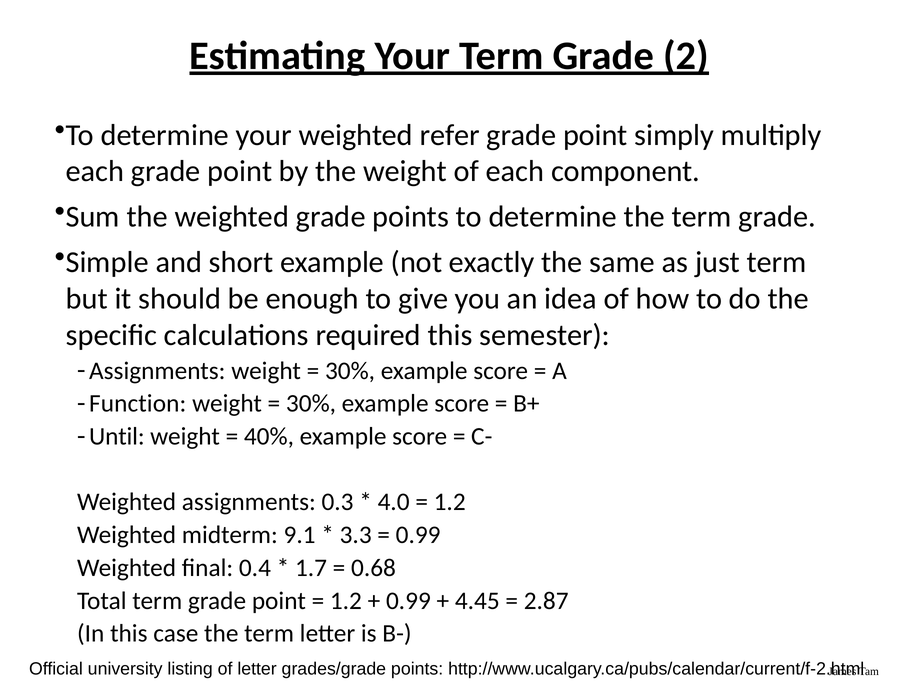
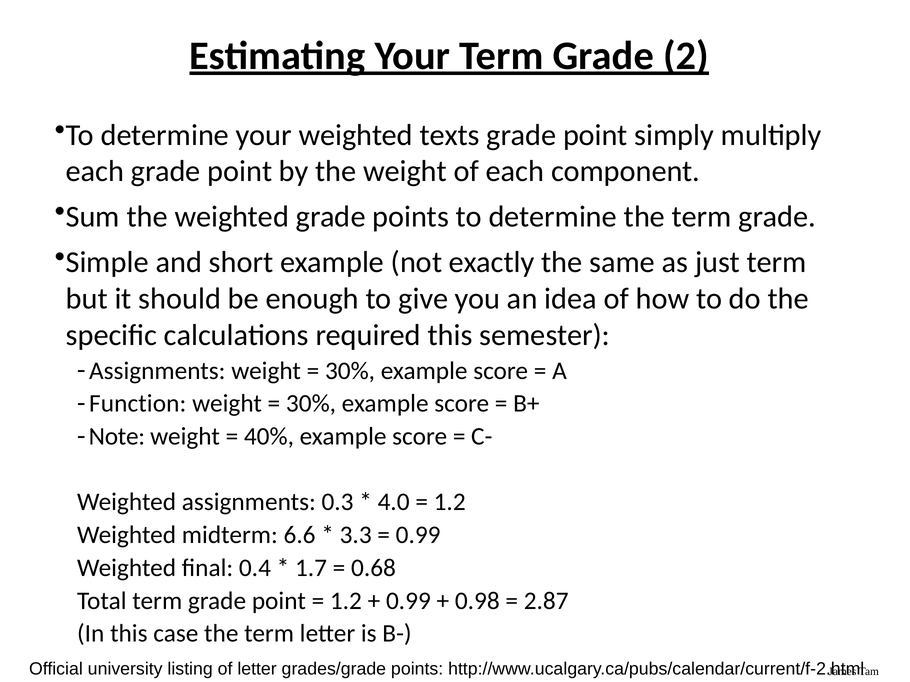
refer: refer -> texts (450, 135)
Until: Until -> Note (117, 437)
9.1: 9.1 -> 6.6 (300, 535)
4.45: 4.45 -> 0.98 (477, 601)
